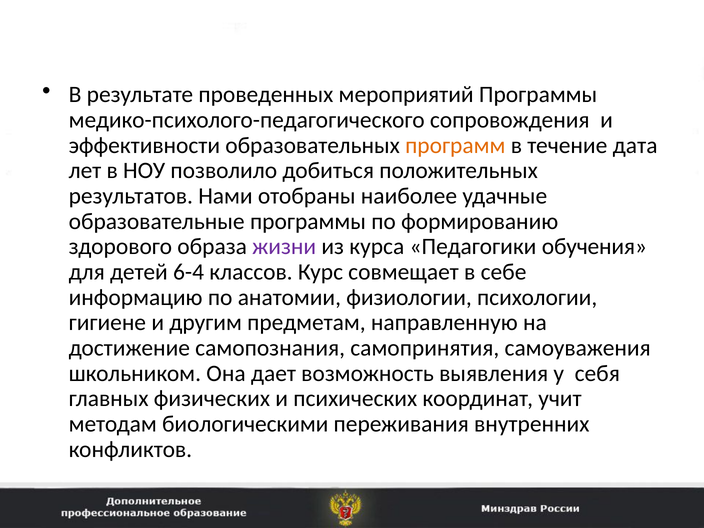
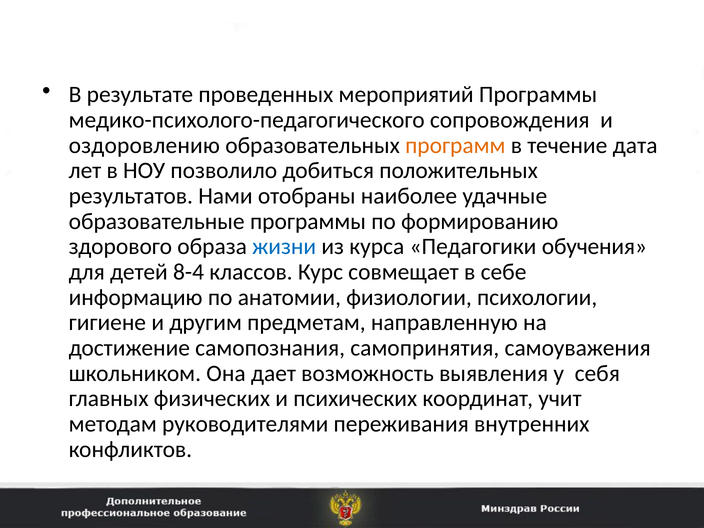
эффективности: эффективности -> оздоровлению (144, 145)
жизни colour: purple -> blue (284, 247)
6-4: 6-4 -> 8-4 (189, 272)
биологическими: биологическими -> руководителями (245, 424)
